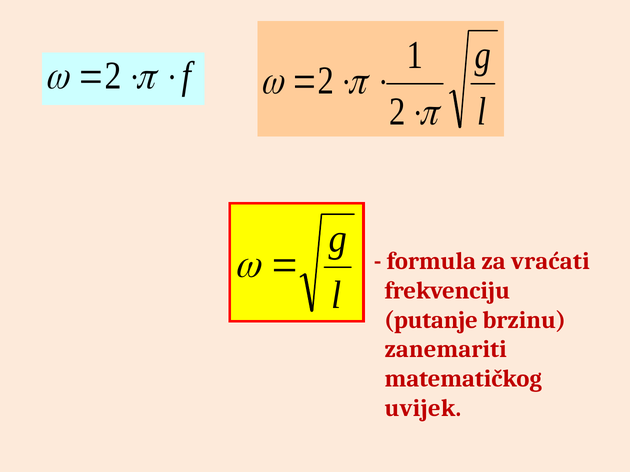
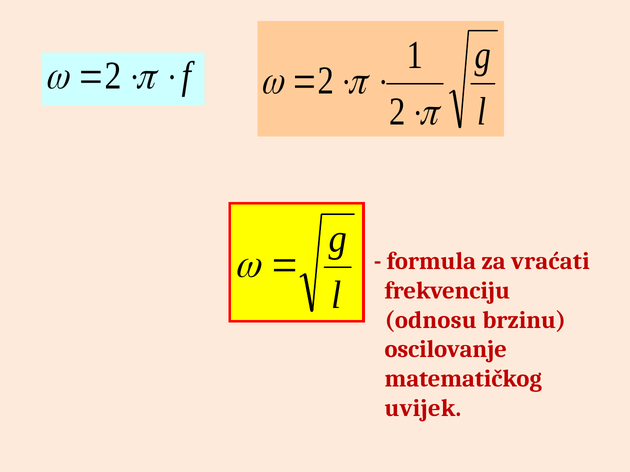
putanje: putanje -> odnosu (431, 320)
zanemariti: zanemariti -> oscilovanje (446, 350)
